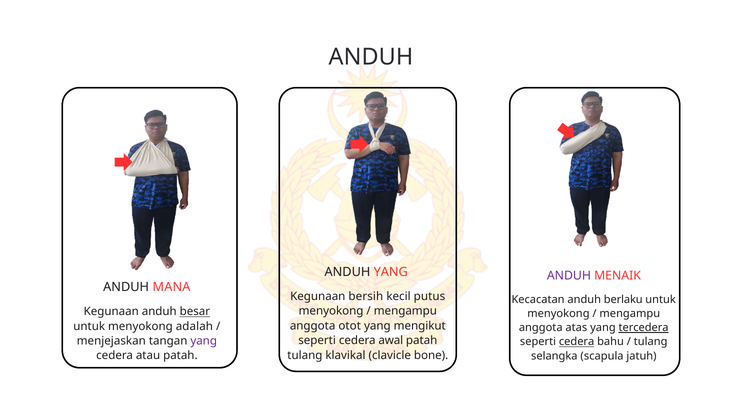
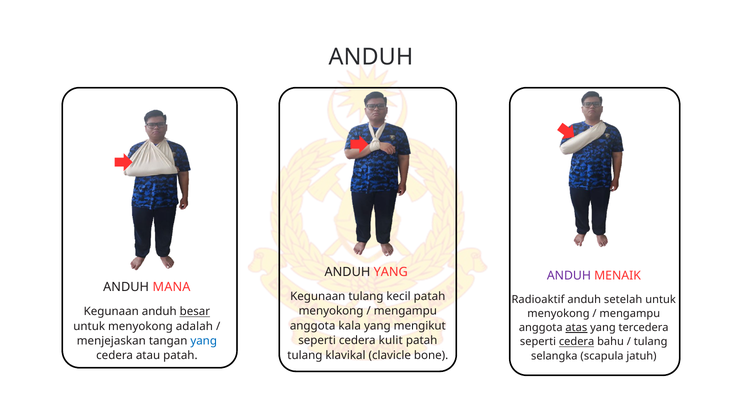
Kegunaan bersih: bersih -> tulang (366, 297)
kecil putus: putus -> patah (430, 297)
Kecacatan: Kecacatan -> Radioaktif (538, 300)
berlaku: berlaku -> setelah (623, 300)
otot: otot -> kala (350, 326)
atas underline: none -> present (576, 328)
tercedera underline: present -> none (644, 328)
awal: awal -> kulit (391, 341)
yang colour: purple -> blue (204, 341)
